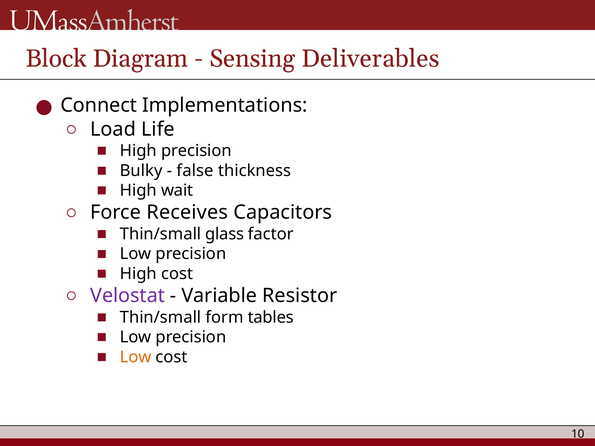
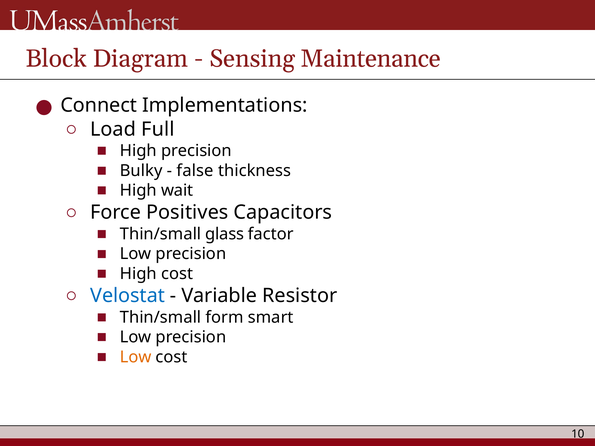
Deliverables: Deliverables -> Maintenance (371, 59)
Life: Life -> Full (158, 129)
Receives: Receives -> Positives (187, 213)
Velostat colour: purple -> blue (128, 296)
tables: tables -> smart (271, 317)
